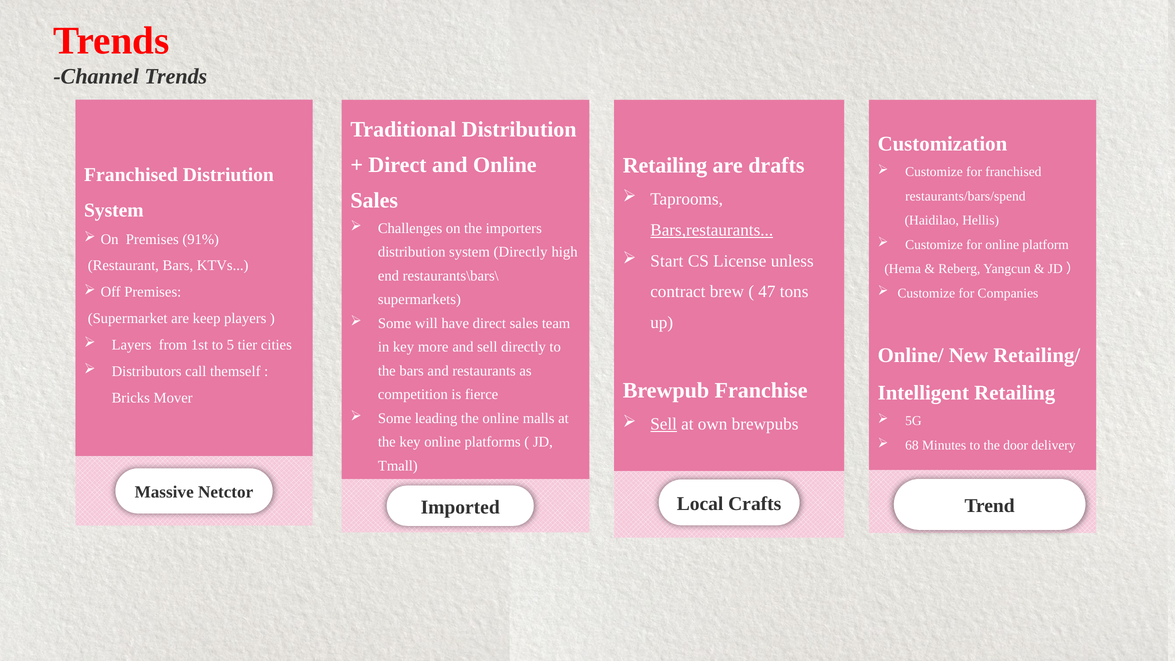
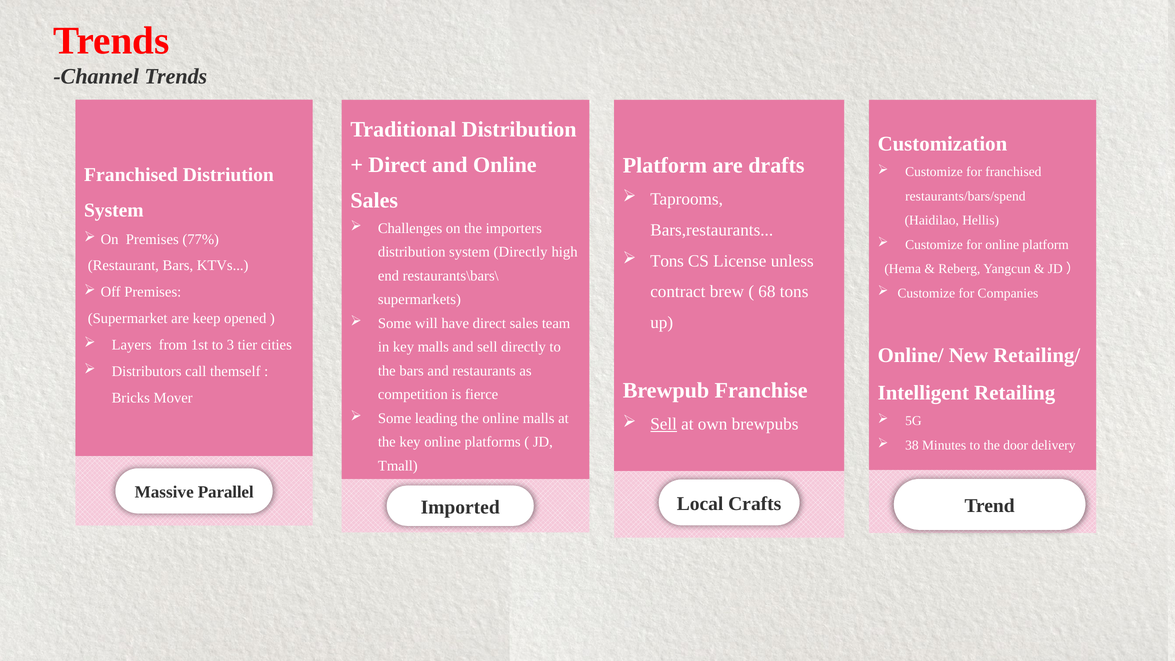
Retailing: Retailing -> Platform (665, 165)
Bars,restaurants underline: present -> none (712, 230)
91%: 91% -> 77% (201, 239)
Start: Start -> Tons (667, 261)
47: 47 -> 68 (767, 292)
players: players -> opened (245, 318)
5: 5 -> 3 (230, 345)
key more: more -> malls (433, 347)
68: 68 -> 38 (912, 445)
Netctor: Netctor -> Parallel (226, 492)
